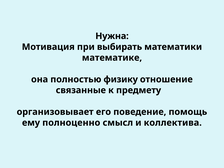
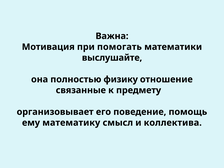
Нужна: Нужна -> Важна (112, 36)
выбирать: выбирать -> помогать (119, 47)
математике: математике -> выслушайте (112, 58)
полноценно: полноценно -> математику (71, 123)
